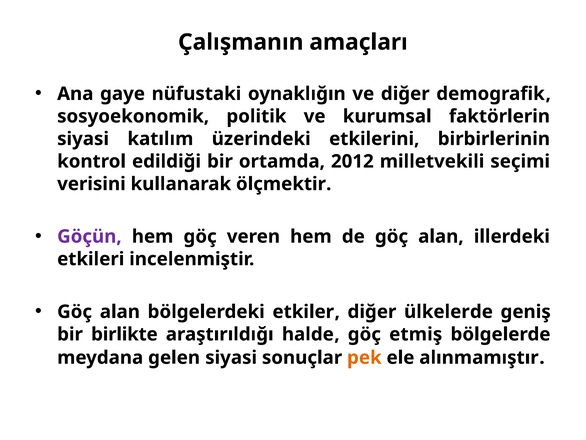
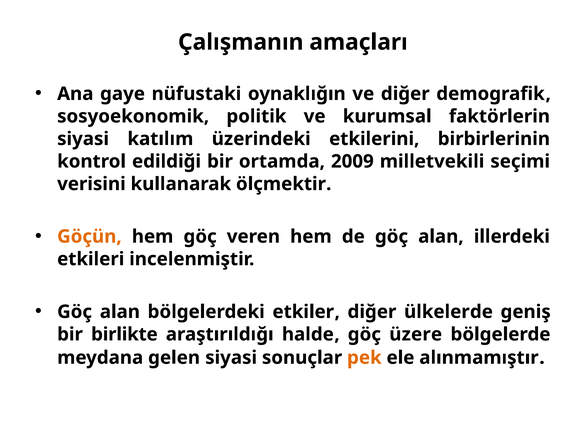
2012: 2012 -> 2009 (352, 161)
Göçün colour: purple -> orange (89, 236)
etmiş: etmiş -> üzere (416, 334)
